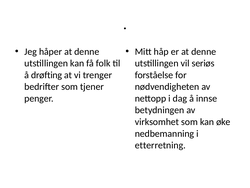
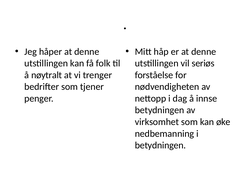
drøfting: drøfting -> nøytralt (47, 75)
etterretning: etterretning -> betydningen (160, 145)
